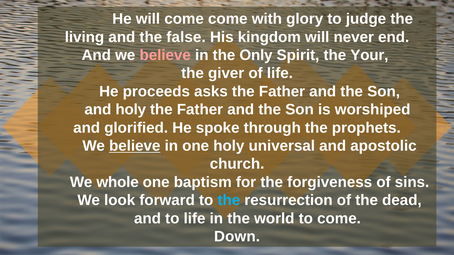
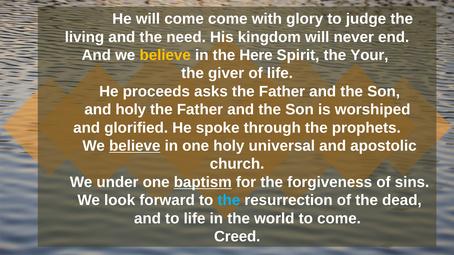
false: false -> need (186, 37)
believe colour: pink -> yellow (165, 55)
Only: Only -> Here (256, 55)
whole: whole -> under (118, 182)
baptism underline: none -> present (203, 182)
Down: Down -> Creed (237, 237)
